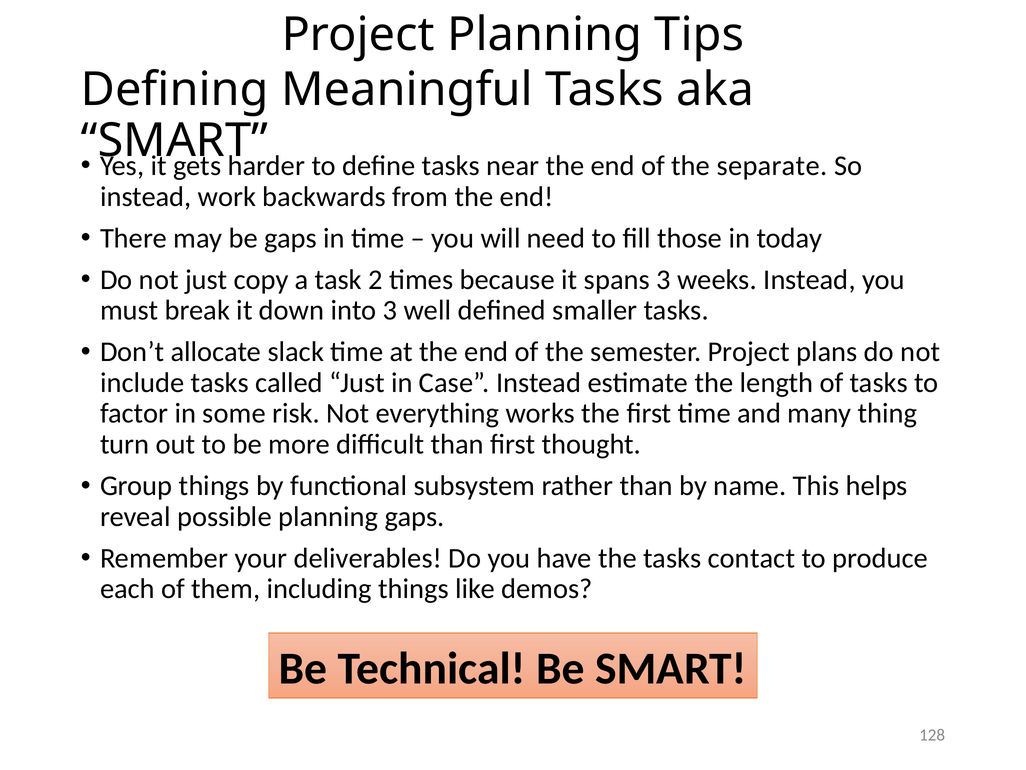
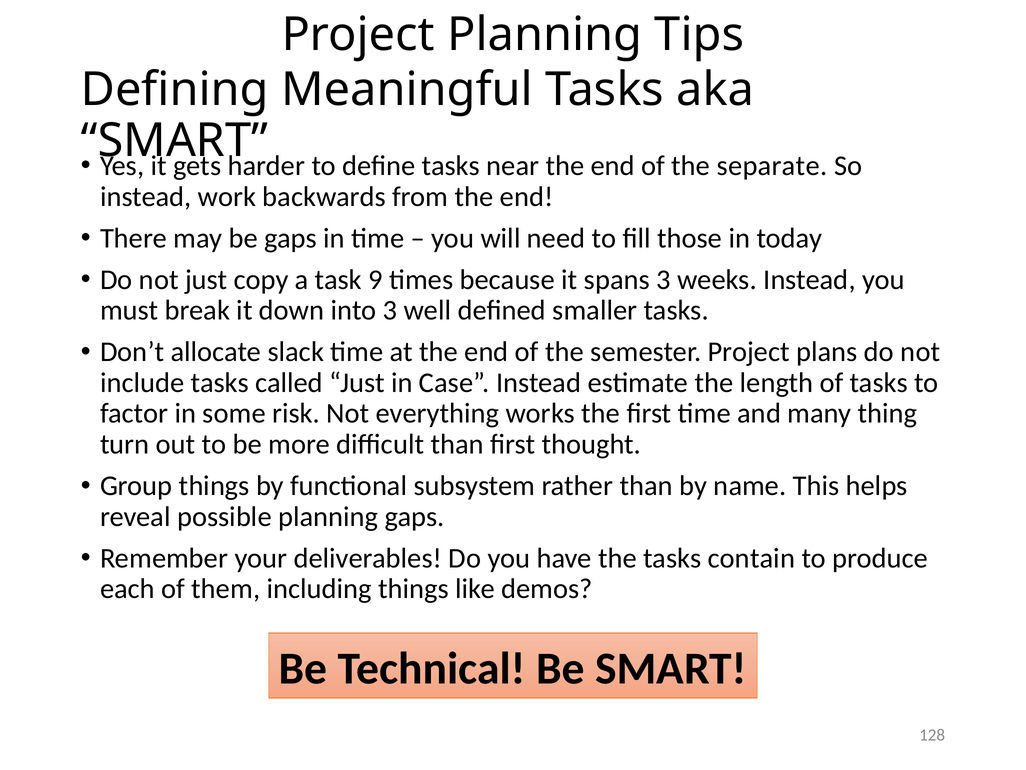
2: 2 -> 9 (376, 279)
contact: contact -> contain (751, 558)
